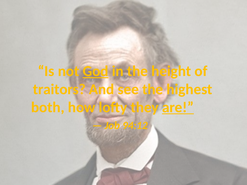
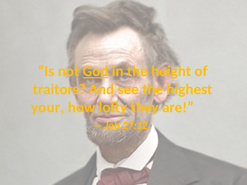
both: both -> your (48, 108)
are underline: present -> none (178, 108)
94:12: 94:12 -> 27:12 (135, 126)
